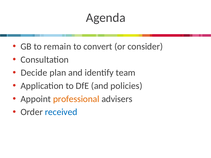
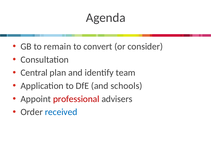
Decide: Decide -> Central (34, 73)
policies: policies -> schools (126, 86)
professional colour: orange -> red (76, 99)
